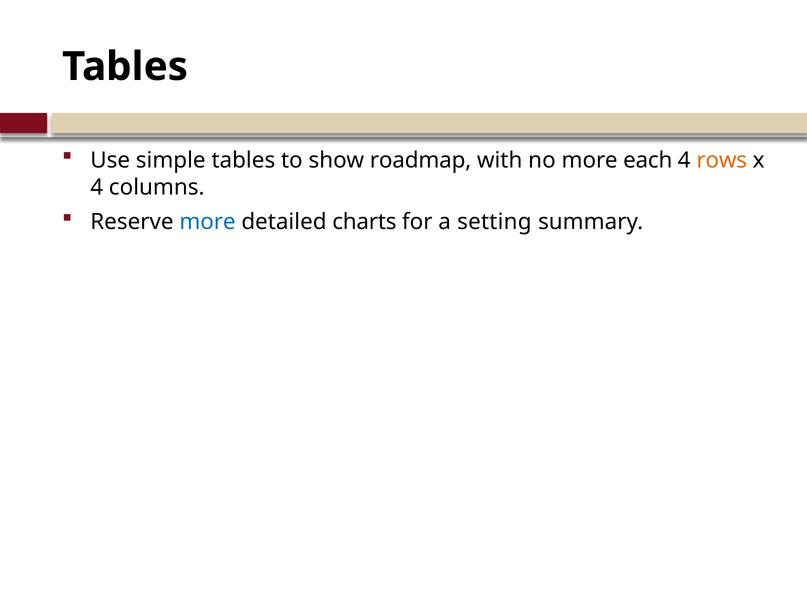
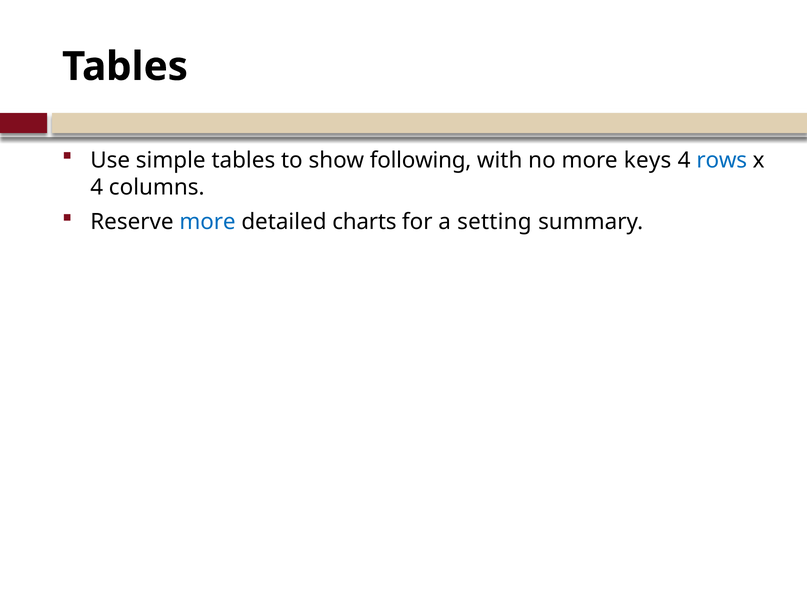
roadmap: roadmap -> following (421, 160)
each: each -> keys (648, 160)
rows colour: orange -> blue (722, 160)
